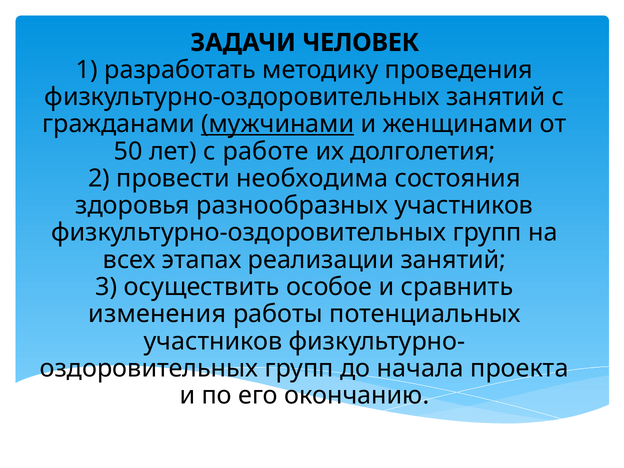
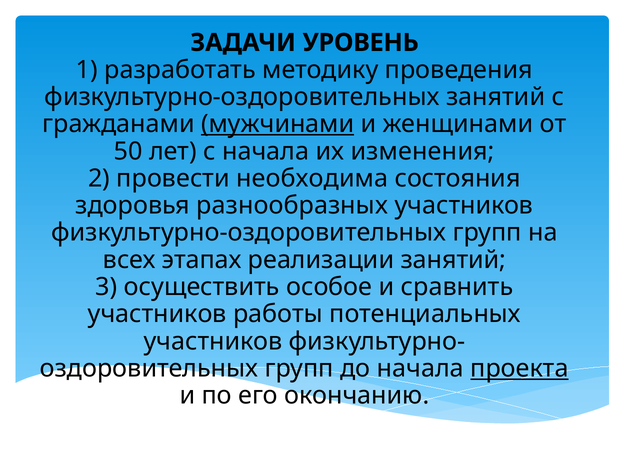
ЧЕЛОВЕК: ЧЕЛОВЕК -> УРОВЕНЬ (361, 43)
с работе: работе -> начала (266, 151)
долголетия: долголетия -> изменения (423, 151)
изменения: изменения -> участников (157, 314)
проекта underline: none -> present (519, 368)
